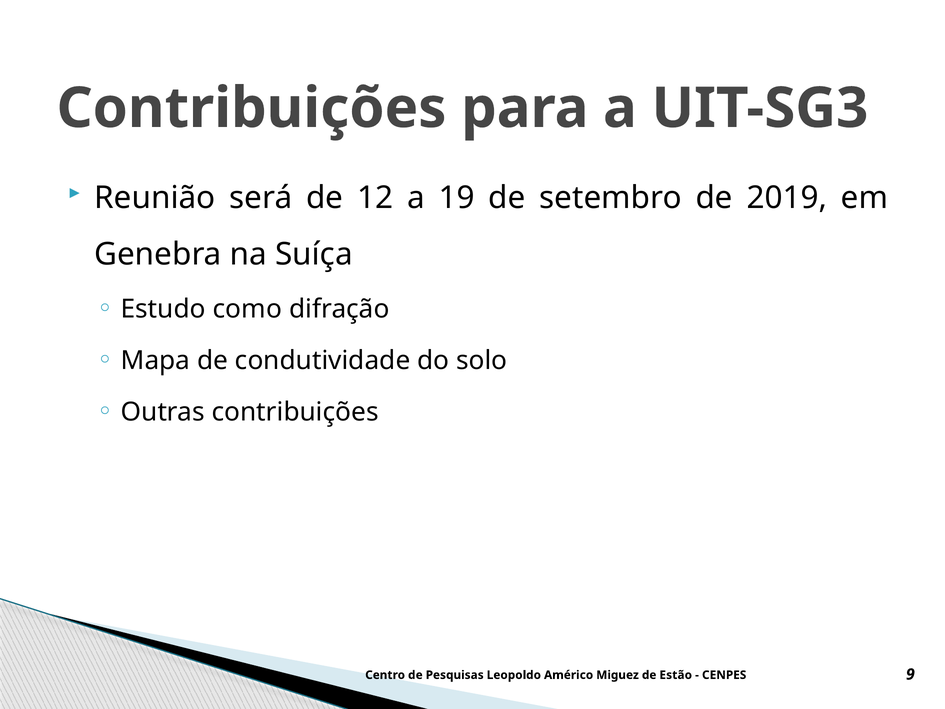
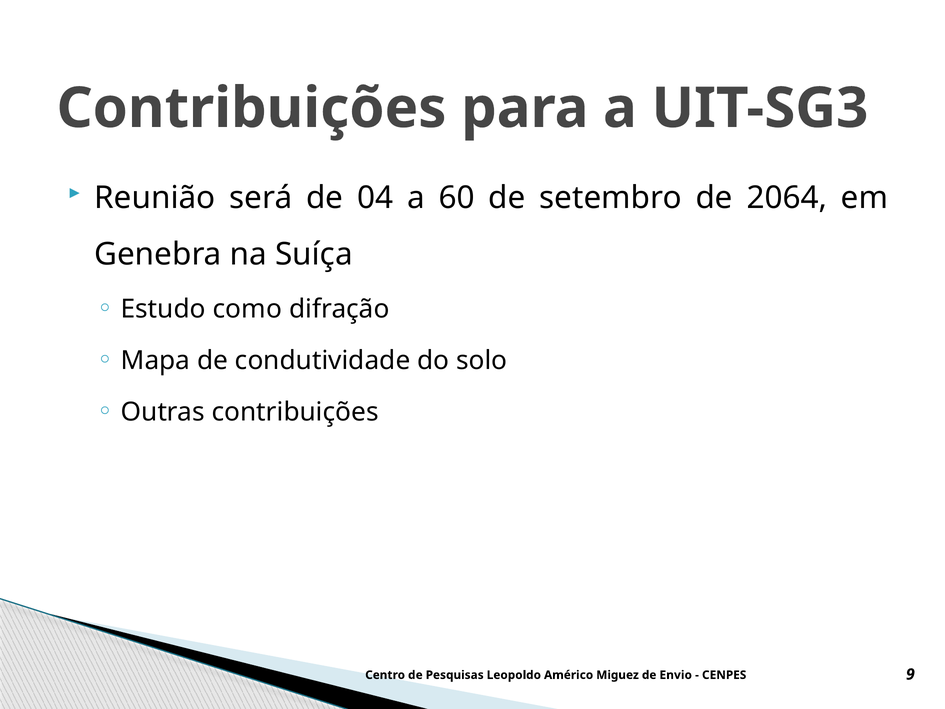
12: 12 -> 04 (375, 198)
19: 19 -> 60 (457, 198)
2019: 2019 -> 2064 (787, 198)
Estão: Estão -> Envio (676, 675)
